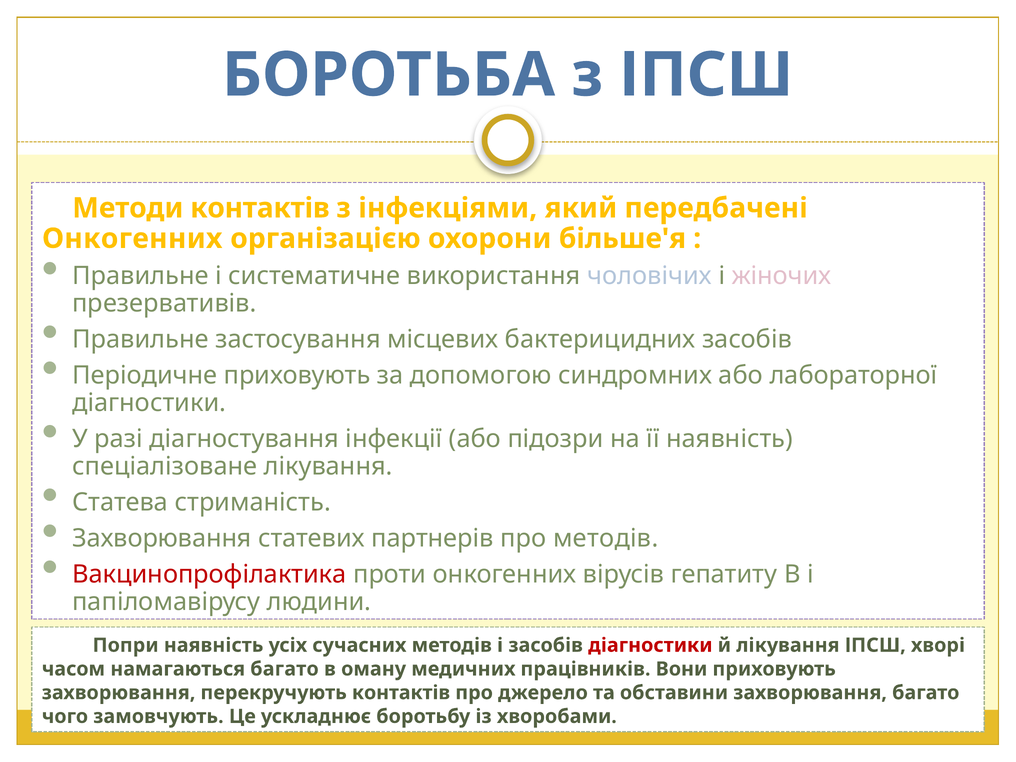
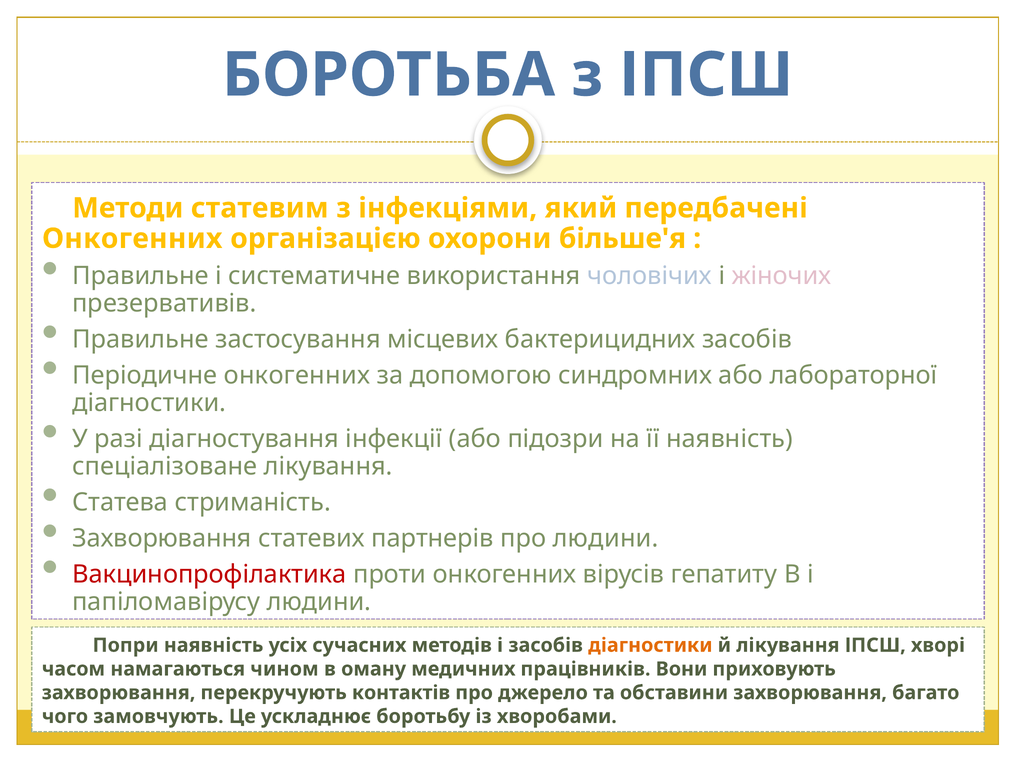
Методи контактів: контактів -> статевим (260, 208)
Періодичне приховують: приховують -> онкогенних (297, 375)
про методів: методів -> людини (606, 538)
діагностики colour: red -> orange (650, 645)
намагаються багато: багато -> чином (284, 669)
